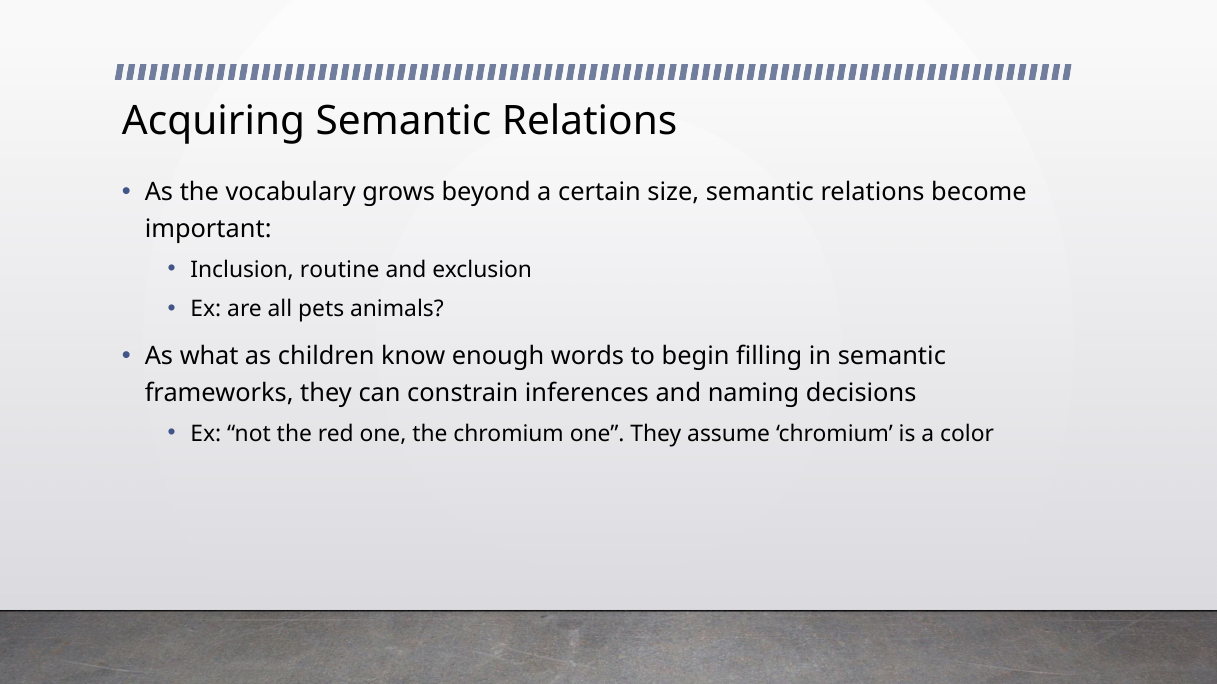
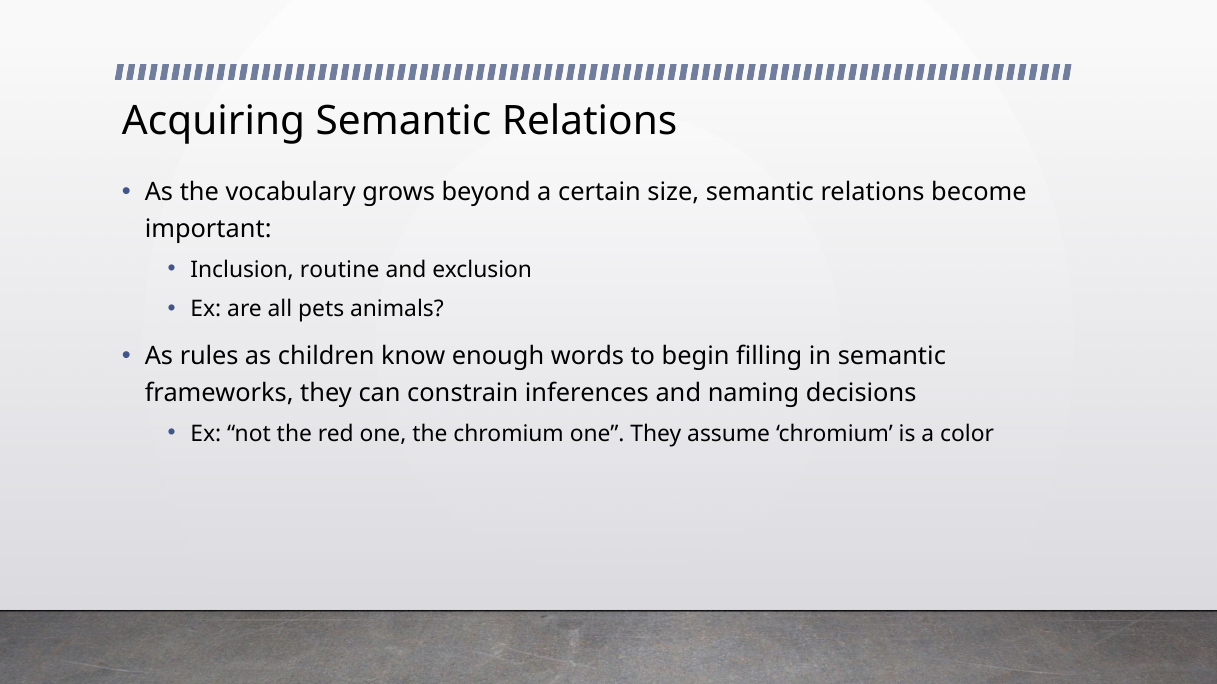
what: what -> rules (209, 357)
